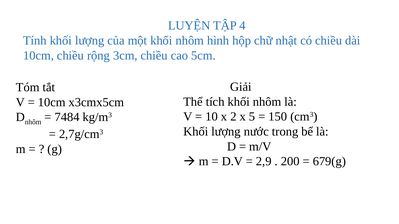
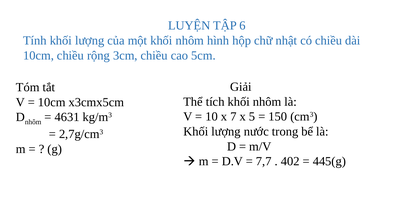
4: 4 -> 6 (242, 26)
2: 2 -> 7 (233, 117)
7484: 7484 -> 4631 (67, 117)
2,9: 2,9 -> 7,7 (264, 162)
200: 200 -> 402 (290, 162)
679(g: 679(g -> 445(g (329, 162)
